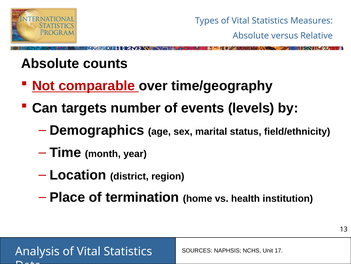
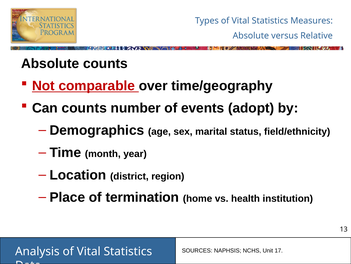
Can targets: targets -> counts (84, 108)
levels: levels -> adopt (251, 108)
